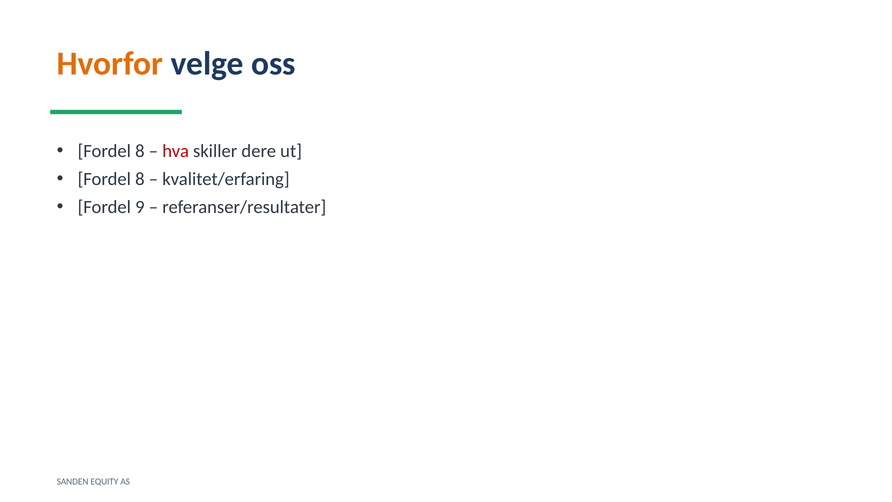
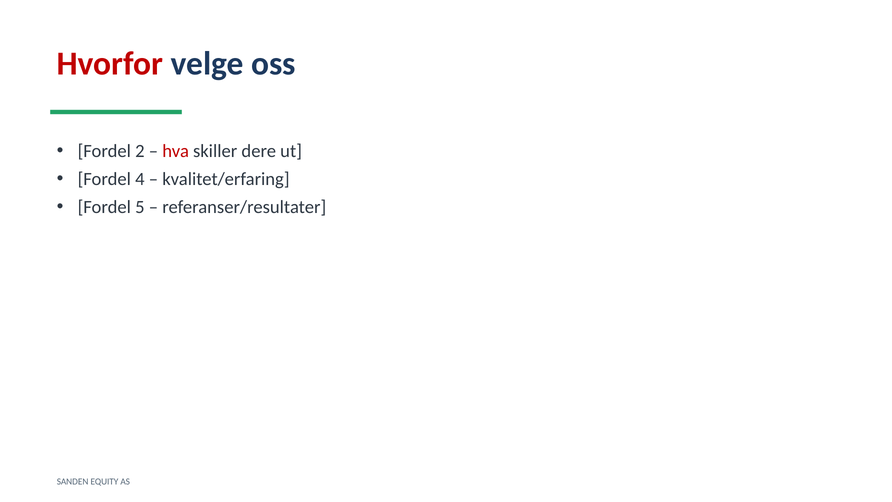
Hvorfor colour: orange -> red (110, 64)
8: 8 -> 2 (140, 151)
8: 8 -> 4 (140, 179)
9: 9 -> 5 (140, 207)
